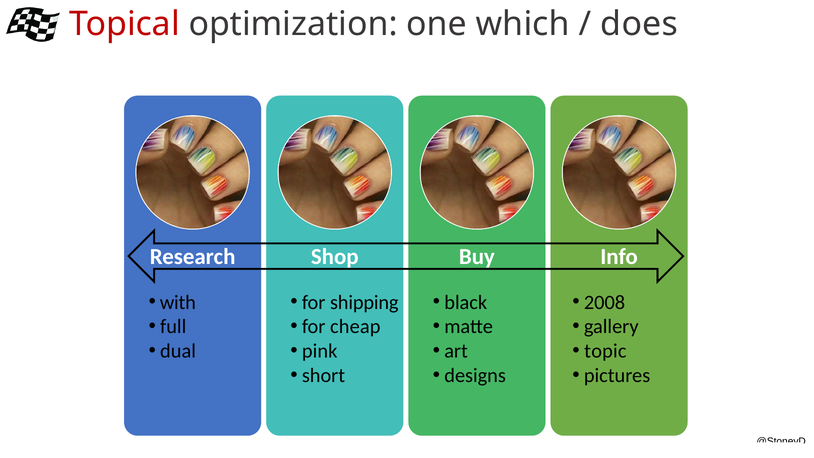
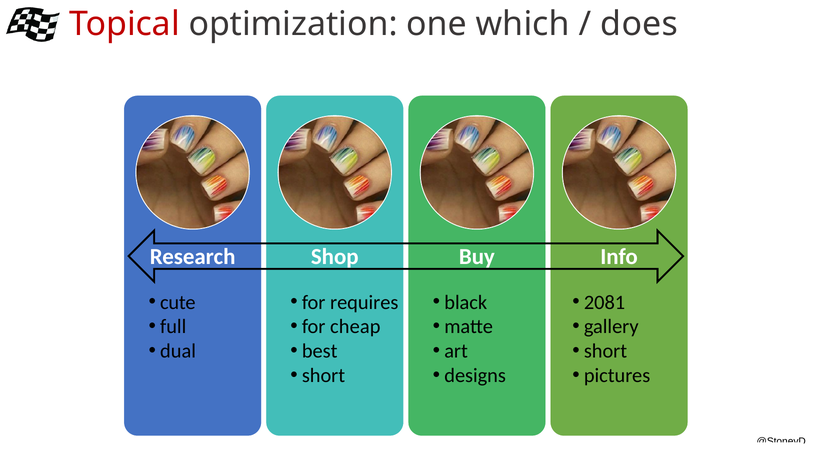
with: with -> cute (178, 302)
shipping: shipping -> requires (364, 302)
2008: 2008 -> 2081 (605, 302)
pink: pink -> best (320, 351)
topic: topic -> short (606, 351)
